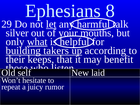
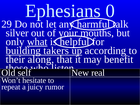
8: 8 -> 0 (110, 11)
let underline: present -> none (51, 24)
keeps: keeps -> along (41, 59)
laid: laid -> real (98, 73)
